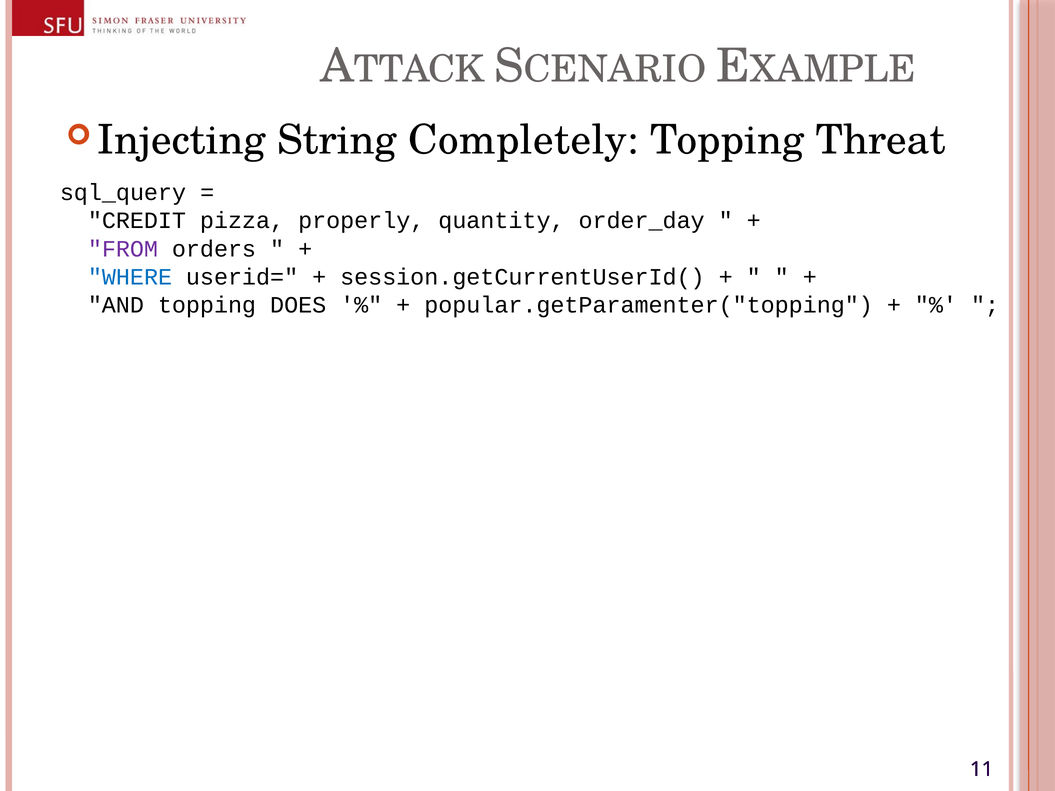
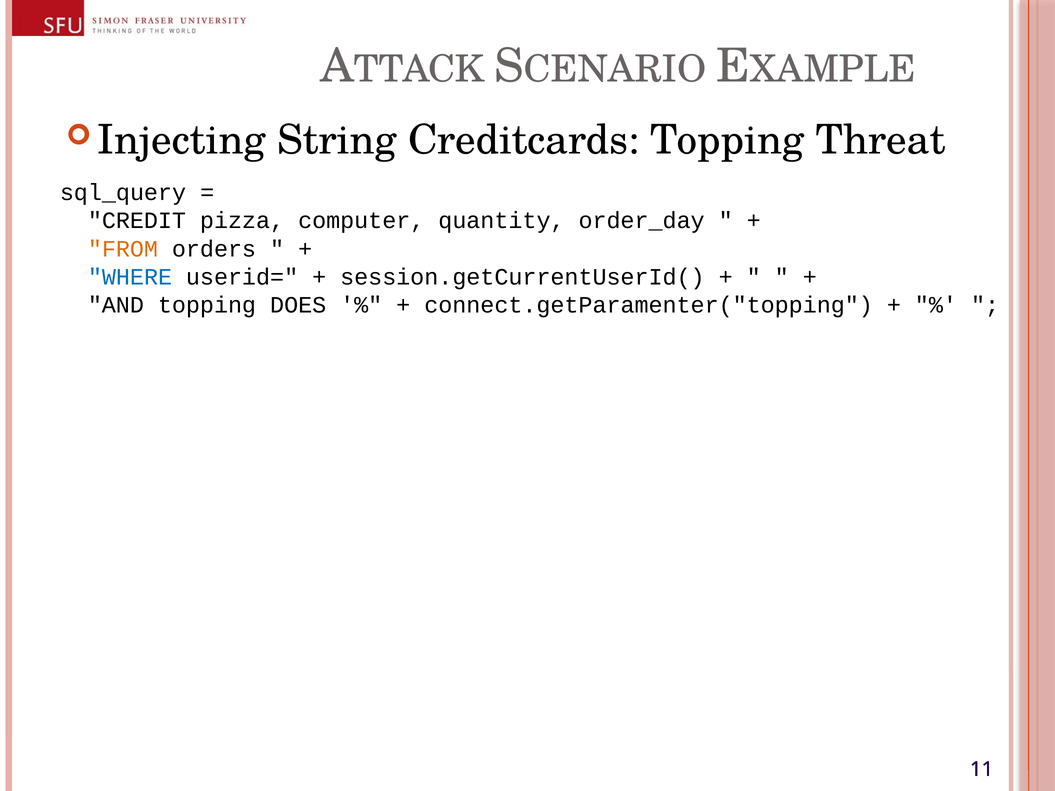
Completely: Completely -> Creditcards (524, 140)
properly: properly -> computer (361, 221)
FROM colour: purple -> orange (123, 249)
popular.getParamenter("topping: popular.getParamenter("topping -> connect.getParamenter("topping (649, 305)
